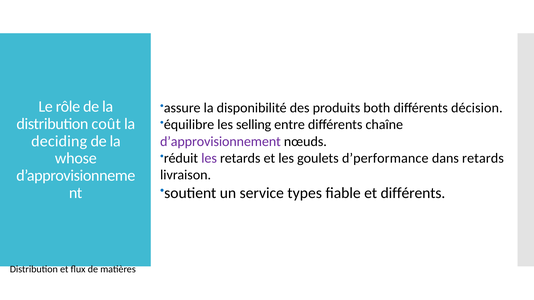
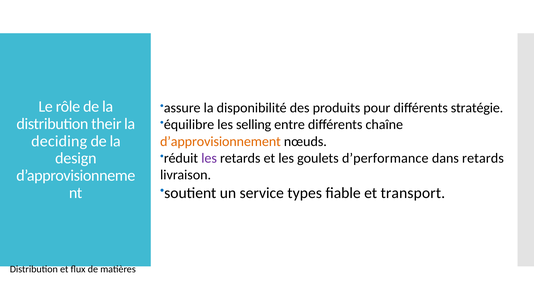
both: both -> pour (377, 108)
décision: décision -> stratégie (477, 108)
coût: coût -> their (106, 124)
d’approvisionnement colour: purple -> orange (220, 142)
whose: whose -> design (76, 159)
et différents: différents -> transport (413, 193)
